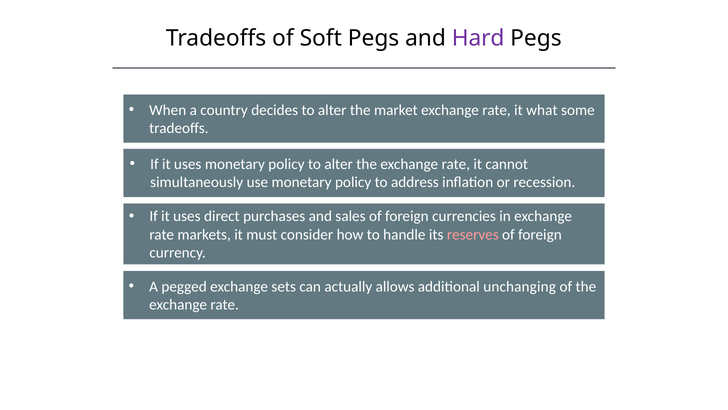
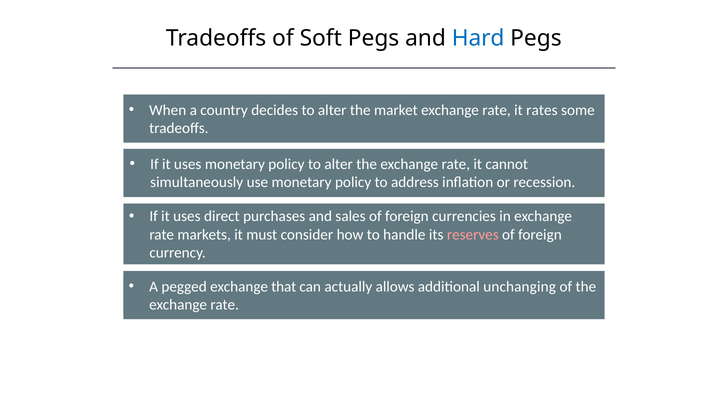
Hard colour: purple -> blue (478, 38)
what: what -> rates (542, 110)
sets: sets -> that (284, 286)
